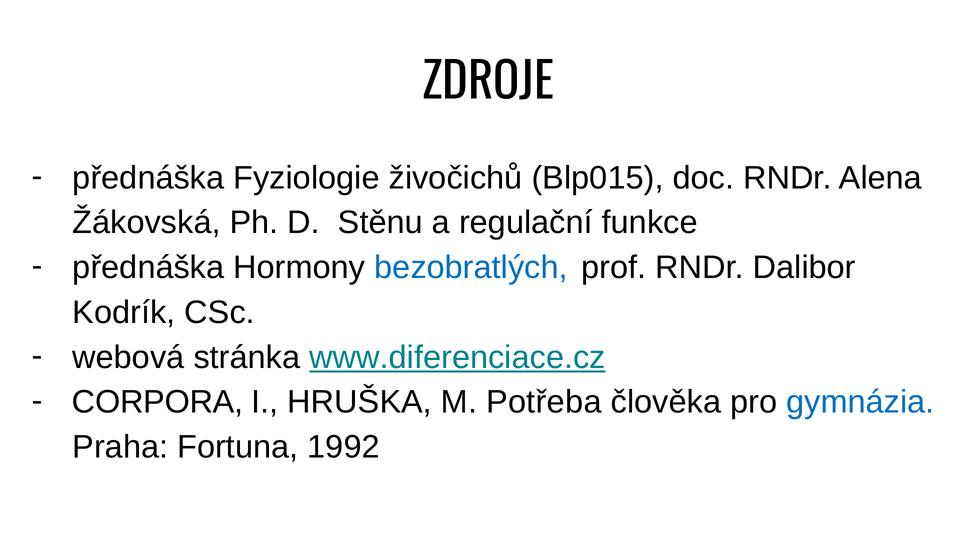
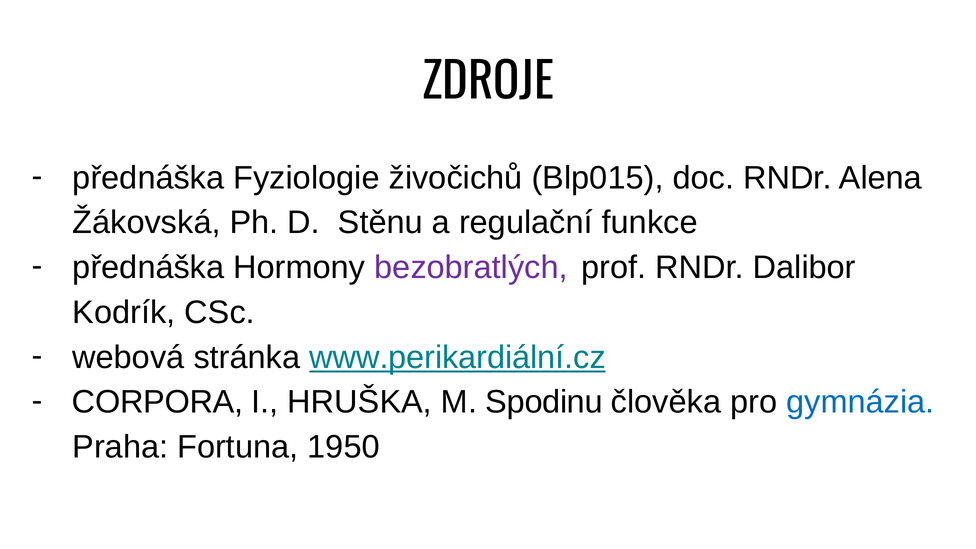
bezobratlých colour: blue -> purple (471, 268)
www.diferenciace.cz: www.diferenciace.cz -> www.perikardiální.cz (458, 357)
Potřeba: Potřeba -> Spodinu (544, 402)
1992: 1992 -> 1950 (344, 447)
